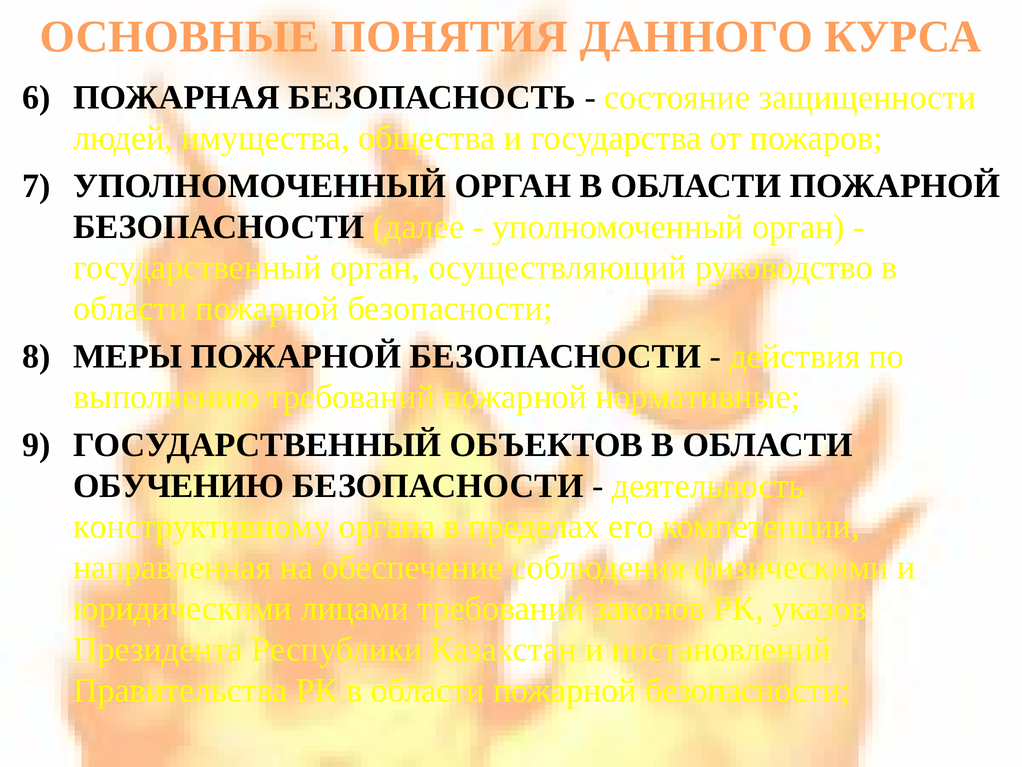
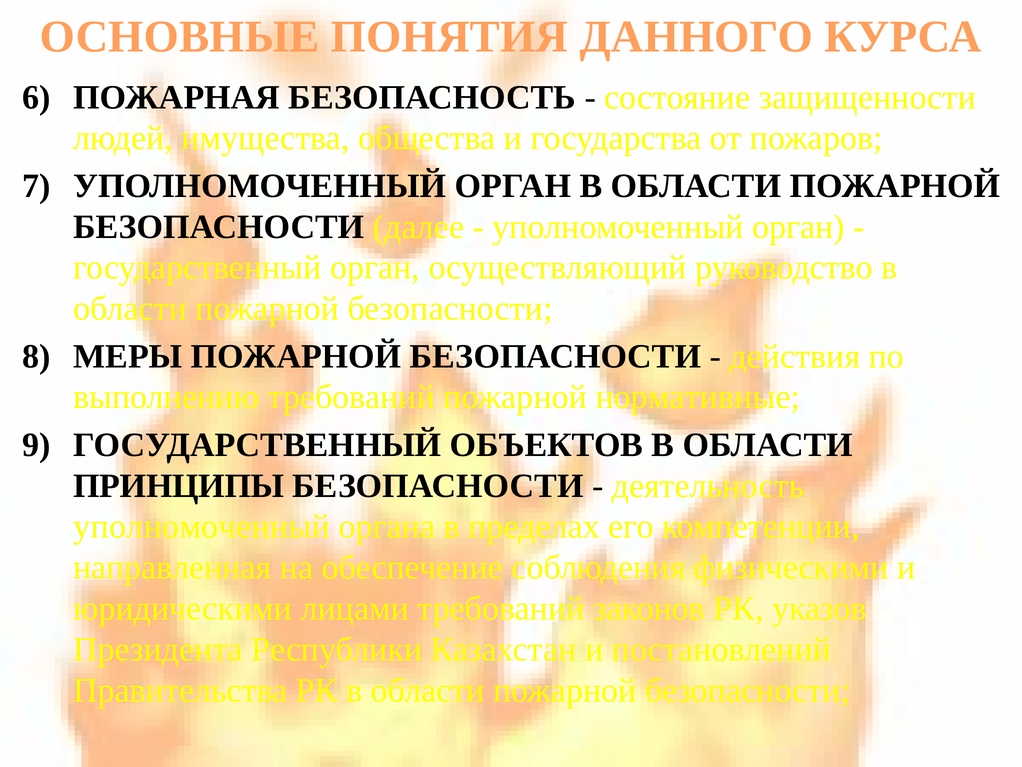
ОБУЧЕНИЮ: ОБУЧЕНИЮ -> ПРИНЦИПЫ (179, 486)
конструктивному: конструктивному -> уполномоченный (202, 526)
